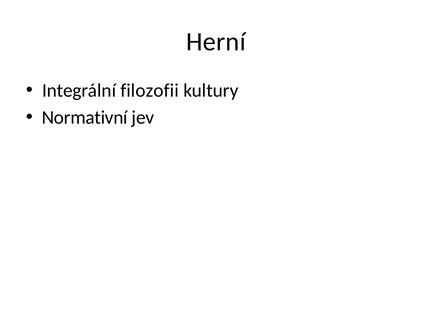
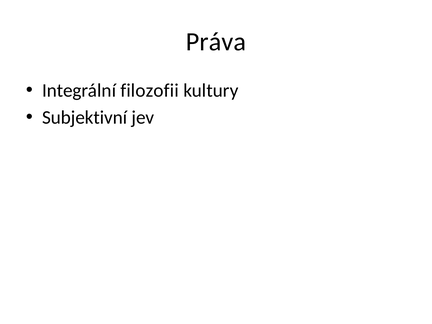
Herní: Herní -> Práva (216, 42)
Normativní: Normativní -> Subjektivní (85, 118)
